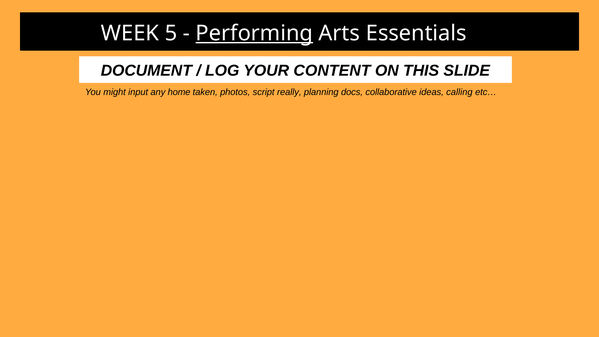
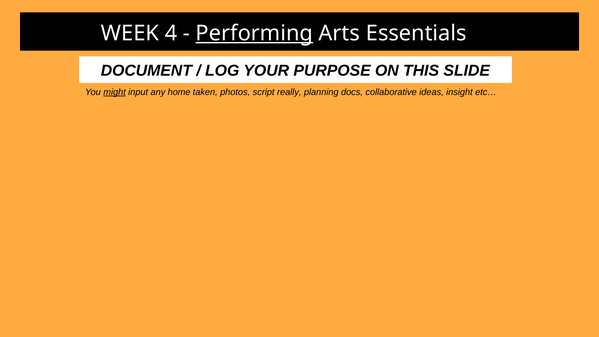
5: 5 -> 4 (171, 33)
CONTENT: CONTENT -> PURPOSE (332, 71)
might underline: none -> present (115, 92)
calling: calling -> insight (459, 92)
